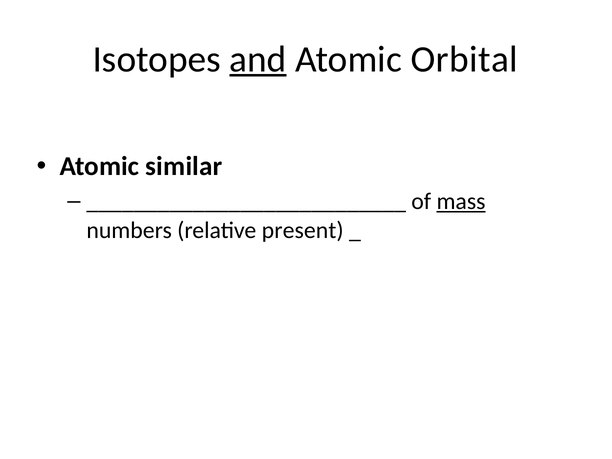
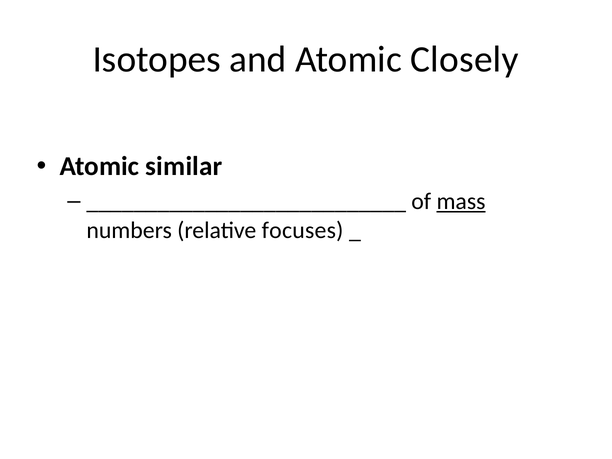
and underline: present -> none (258, 59)
Orbital: Orbital -> Closely (464, 59)
present: present -> focuses (303, 230)
